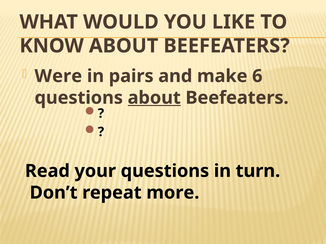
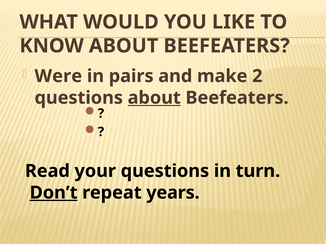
6: 6 -> 2 (257, 76)
Don’t underline: none -> present (54, 193)
more: more -> years (173, 193)
